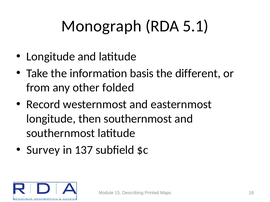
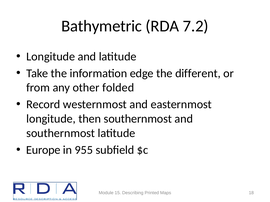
Monograph: Monograph -> Bathymetric (102, 26)
5.1: 5.1 -> 7.2 (196, 26)
basis: basis -> edge (142, 73)
Survey: Survey -> Europe (43, 150)
137: 137 -> 955 (84, 150)
